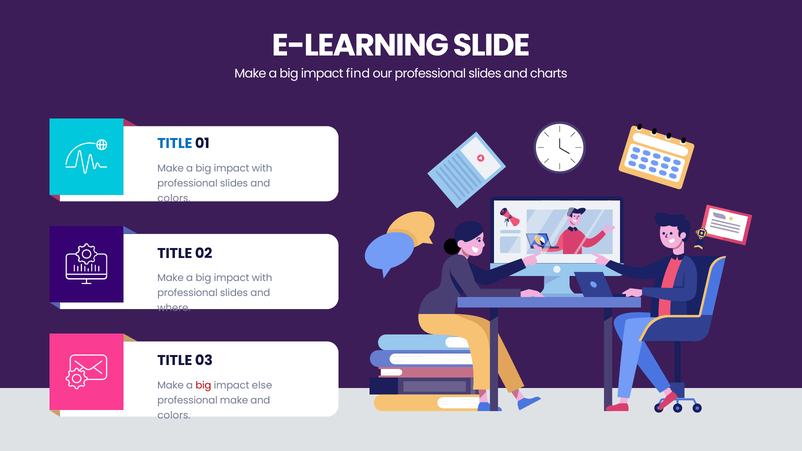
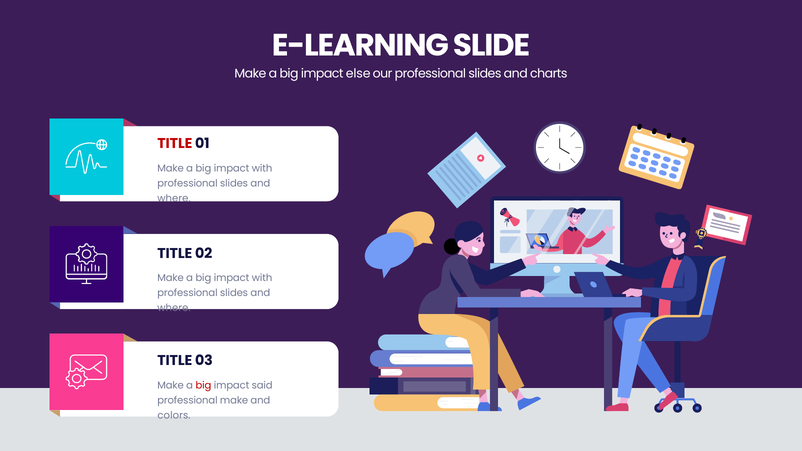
find: find -> else (358, 74)
TITLE colour: blue -> red (175, 144)
colors: colors -> where (174, 198)
else: else -> said (262, 385)
